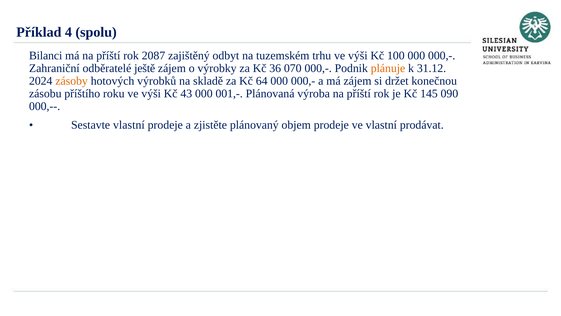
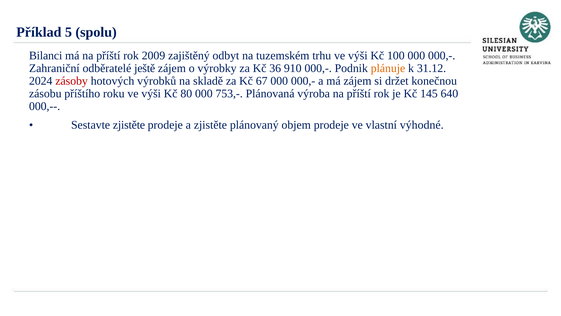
4: 4 -> 5 (68, 32)
2087: 2087 -> 2009 (153, 56)
070: 070 -> 910 (293, 68)
zásoby colour: orange -> red (72, 81)
64: 64 -> 67 (262, 81)
43: 43 -> 80 (186, 94)
001,-: 001,- -> 753,- (229, 94)
090: 090 -> 640 (449, 94)
Sestavte vlastní: vlastní -> zjistěte (129, 125)
prodávat: prodávat -> výhodné (422, 125)
